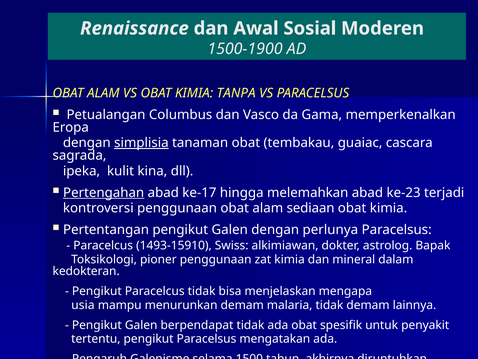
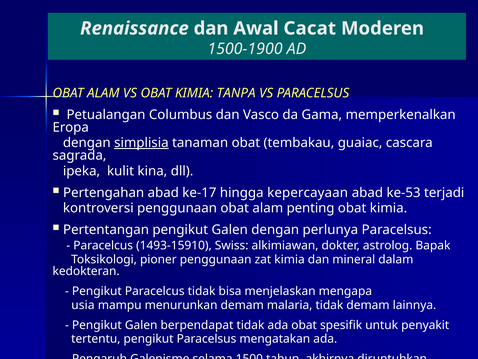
Sosial: Sosial -> Cacat (310, 28)
Pertengahan underline: present -> none (104, 192)
melemahkan: melemahkan -> kepercayaan (308, 192)
ke-23: ke-23 -> ke-53 (404, 192)
sediaan: sediaan -> penting (311, 208)
